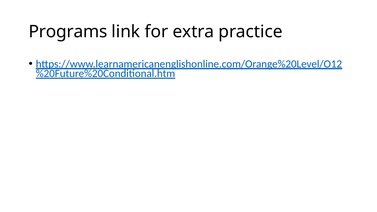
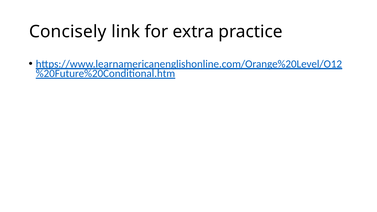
Programs: Programs -> Concisely (68, 32)
